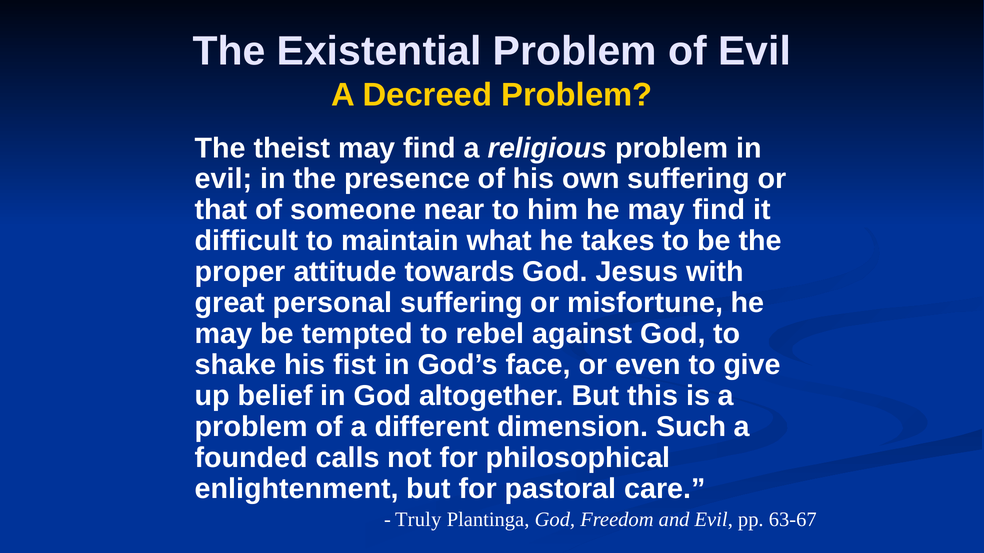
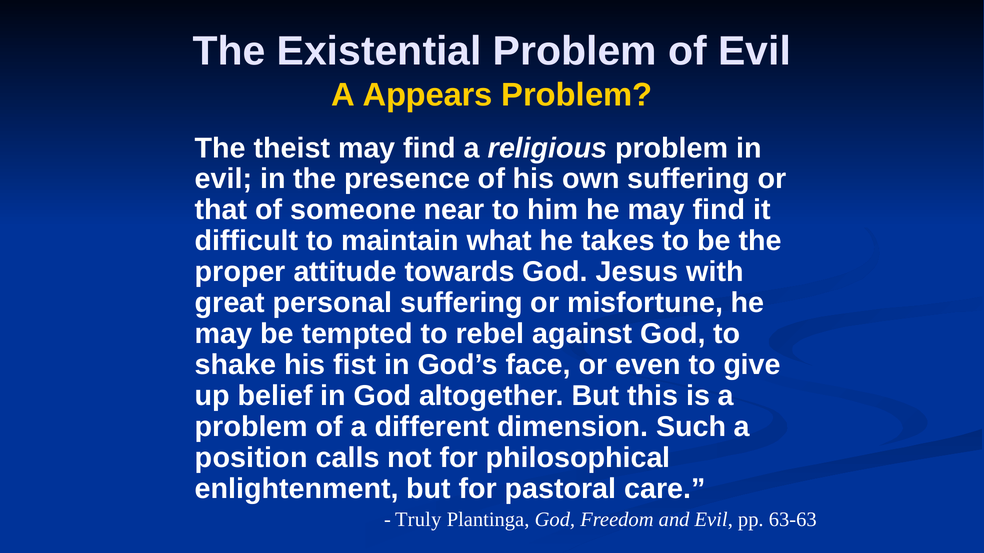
Decreed: Decreed -> Appears (428, 95)
founded: founded -> position (251, 458)
63-67: 63-67 -> 63-63 (793, 520)
